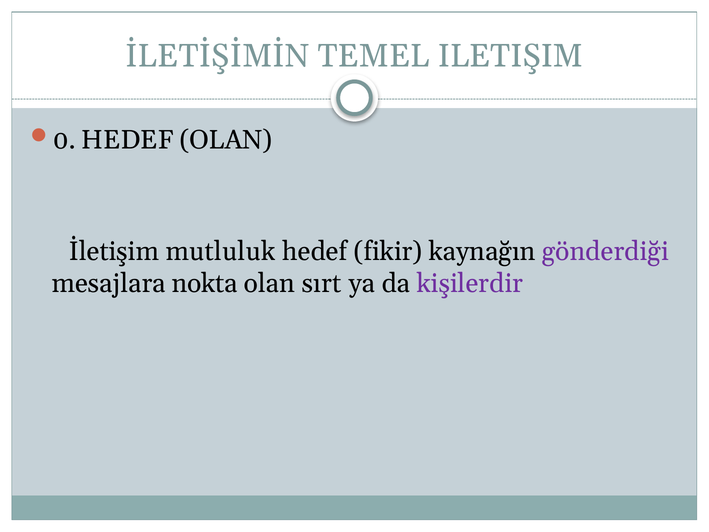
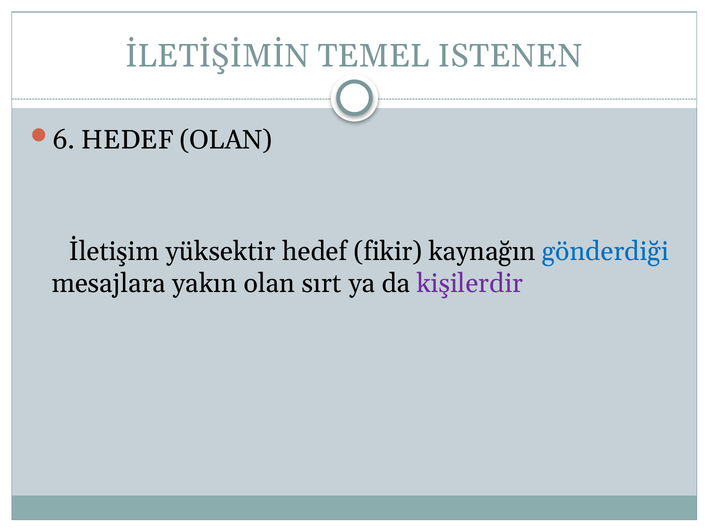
ILETIŞIM: ILETIŞIM -> ISTENEN (510, 56)
0: 0 -> 6 (64, 140)
mutluluk: mutluluk -> yüksektir (221, 252)
gönderdiği colour: purple -> blue (605, 252)
nokta: nokta -> yakın (205, 283)
